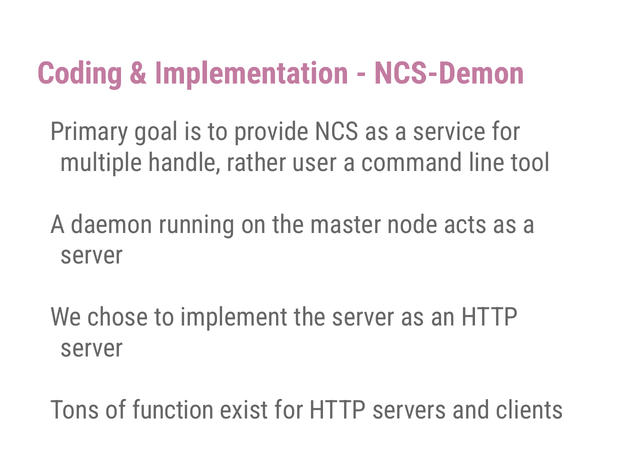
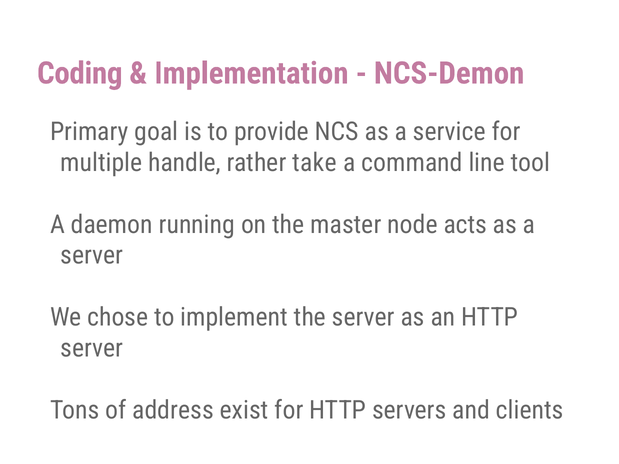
user: user -> take (315, 163)
function: function -> address (173, 410)
